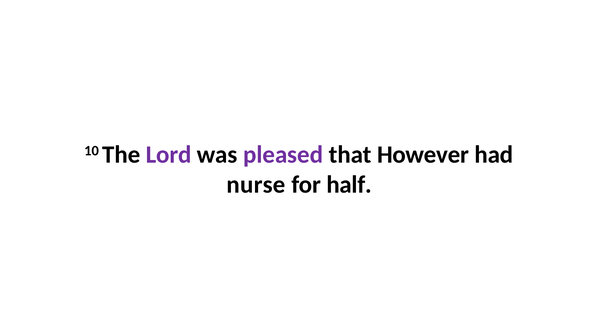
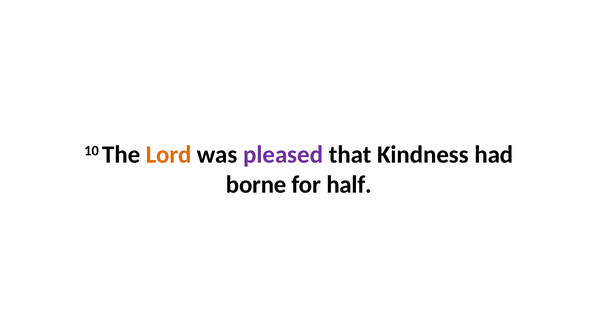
Lord colour: purple -> orange (169, 155)
However: However -> Kindness (423, 155)
nurse: nurse -> borne (256, 185)
